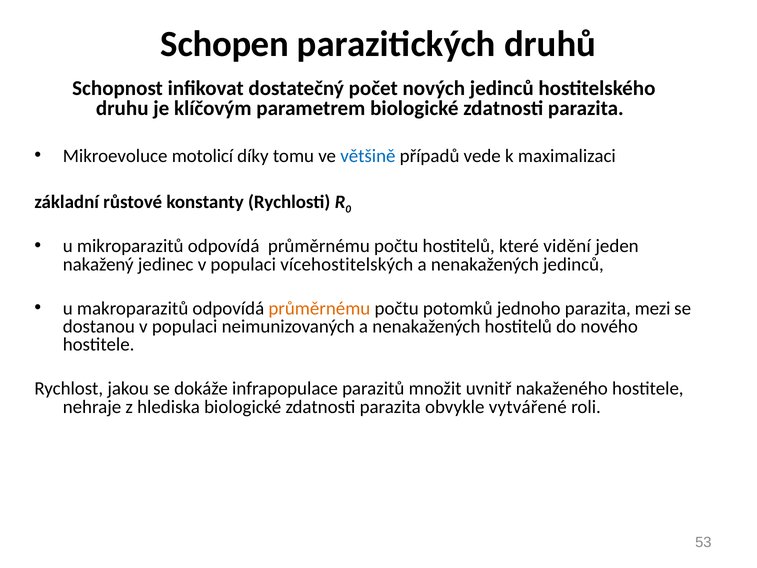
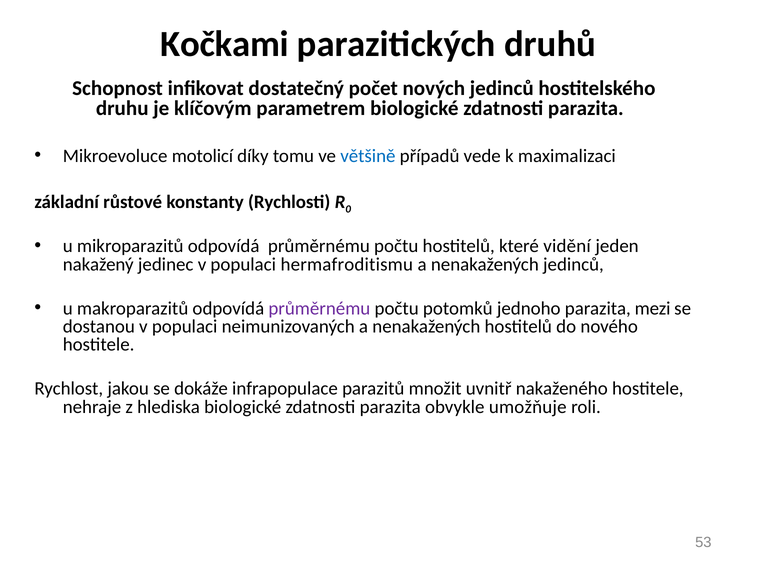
Schopen: Schopen -> Kočkami (225, 44)
vícehostitelských: vícehostitelských -> hermafroditismu (347, 264)
průměrnému colour: orange -> purple (319, 308)
vytvářené: vytvářené -> umožňuje (528, 407)
